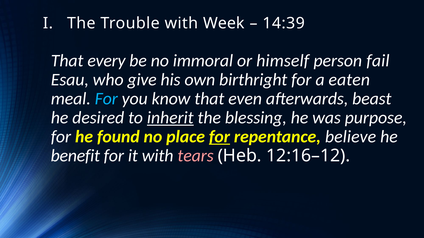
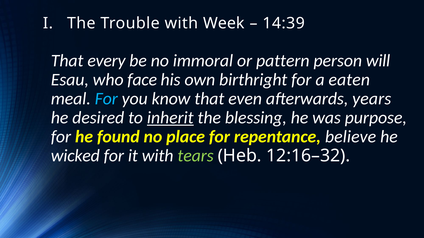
himself: himself -> pattern (283, 61)
fail: fail -> will (378, 61)
give: give -> face (142, 80)
beast: beast -> years (372, 99)
for underline: present -> none (219, 137)
benefit: benefit -> wicked (75, 156)
tears colour: pink -> light green (196, 156)
12:16–12: 12:16–12 -> 12:16–32 (308, 156)
